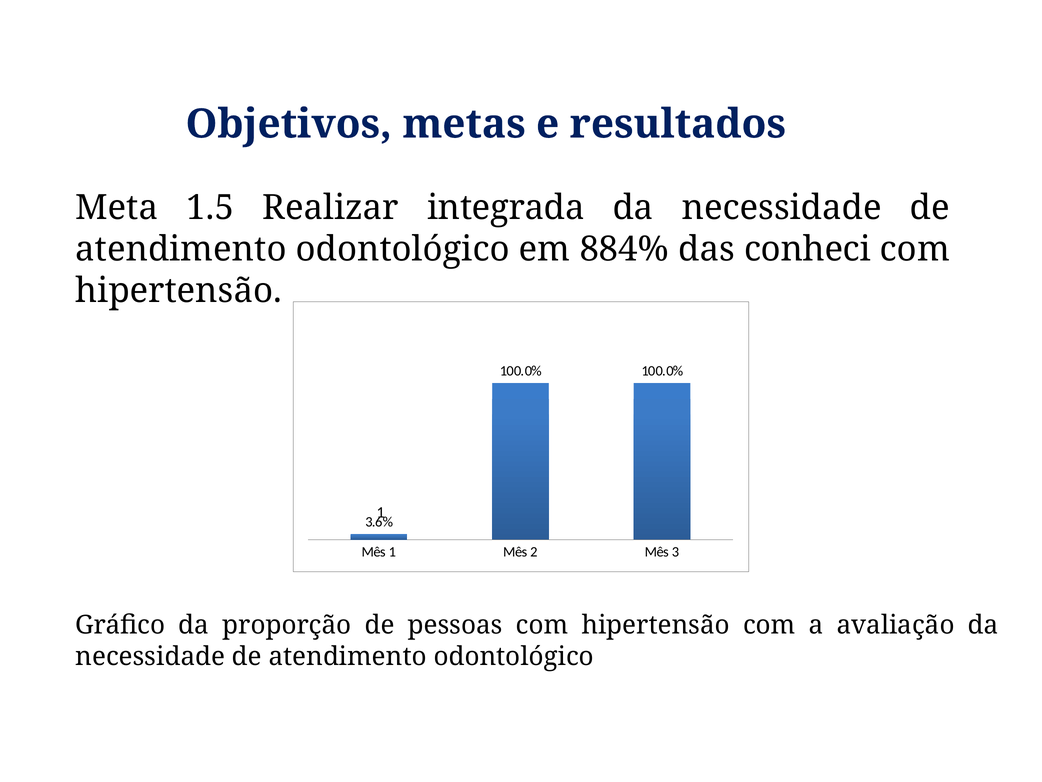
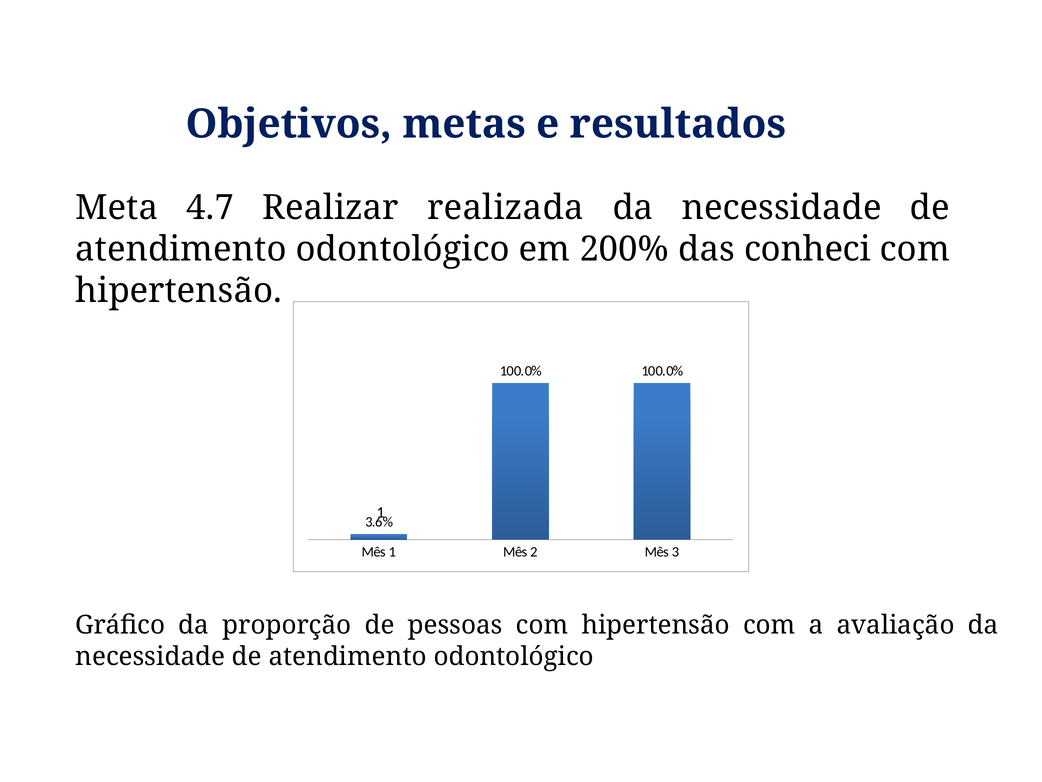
1.5: 1.5 -> 4.7 (210, 207)
integrada: integrada -> realizada (506, 207)
884%: 884% -> 200% (624, 249)
